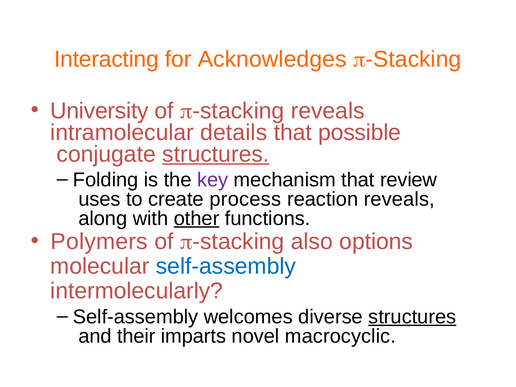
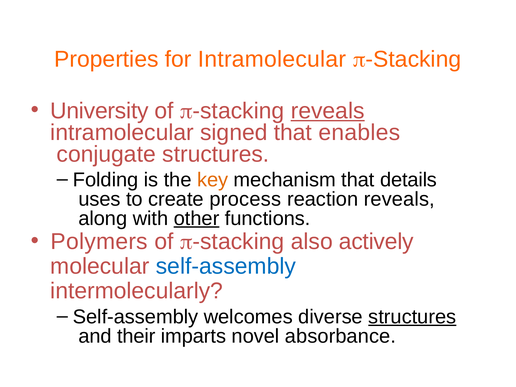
Interacting: Interacting -> Properties (106, 59)
for Acknowledges: Acknowledges -> Intramolecular (272, 59)
reveals underline: none -> present (328, 111)
details: details -> signed (234, 133)
possible: possible -> enables (359, 133)
structures underline: present -> none (216, 154)
key colour: purple -> orange (213, 180)
review: review -> details (409, 180)
options: options -> actively (376, 241)
macrocyclic: macrocyclic -> absorbance (340, 336)
